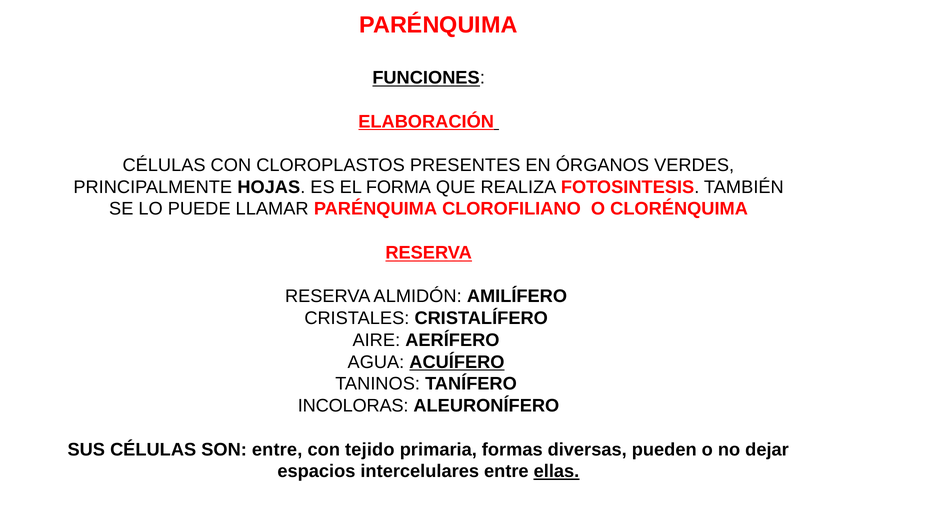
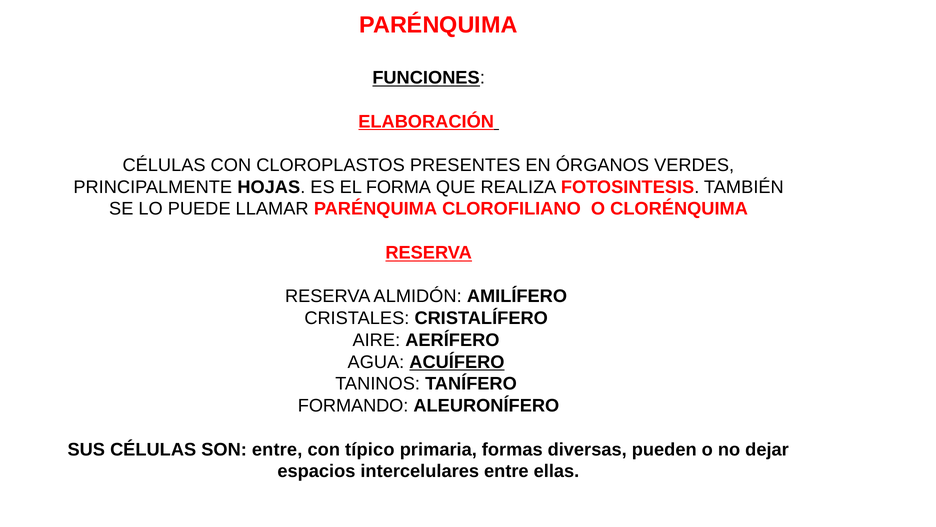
INCOLORAS: INCOLORAS -> FORMANDO (353, 405)
tejido: tejido -> típico (370, 449)
ellas underline: present -> none (557, 471)
